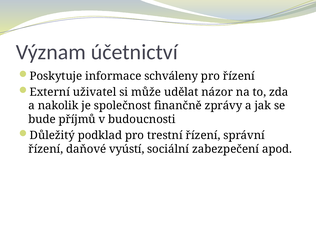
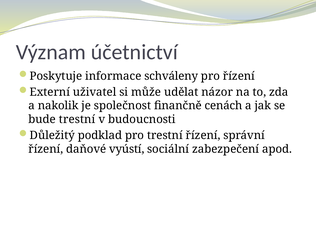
zprávy: zprávy -> cenách (224, 106)
bude příjmů: příjmů -> trestní (77, 119)
